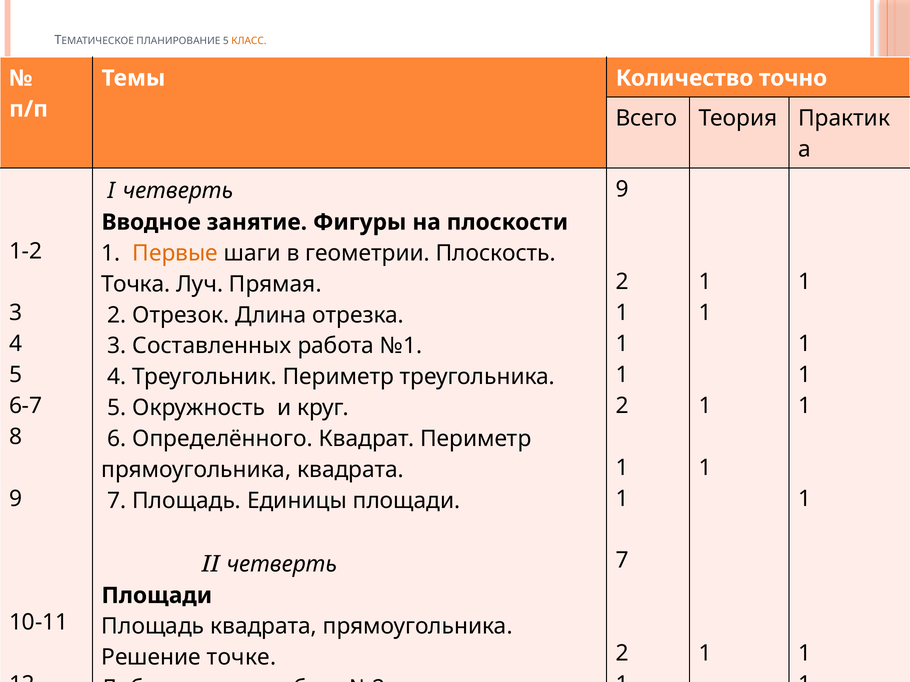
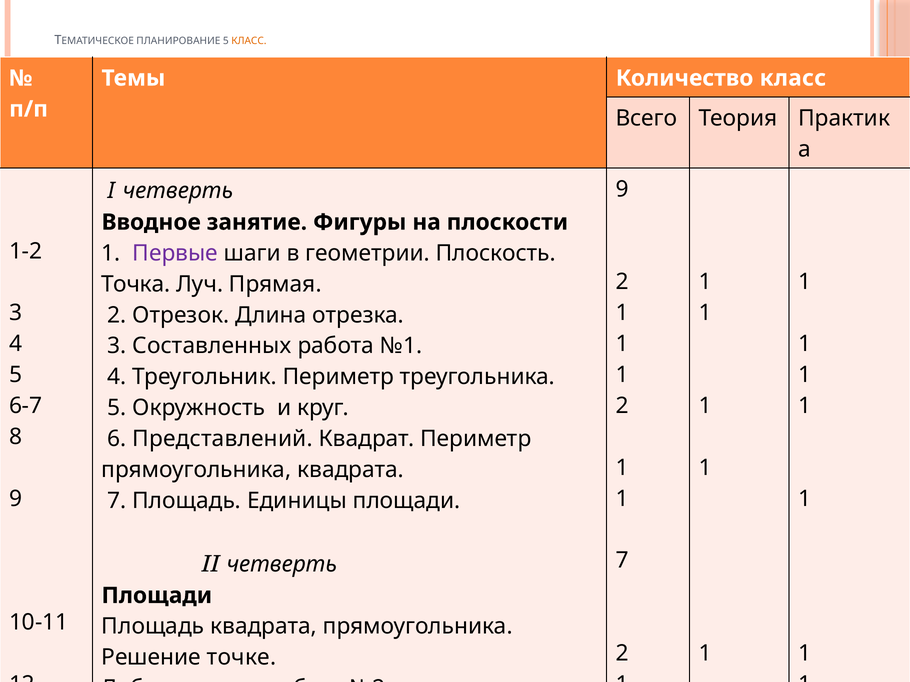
Количество точно: точно -> класс (793, 78)
Первые colour: orange -> purple (175, 253)
Определённого: Определённого -> Представлений (223, 439)
